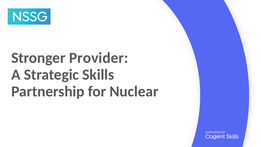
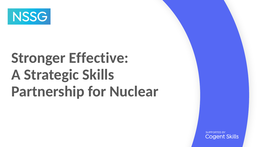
Provider: Provider -> Effective (99, 58)
